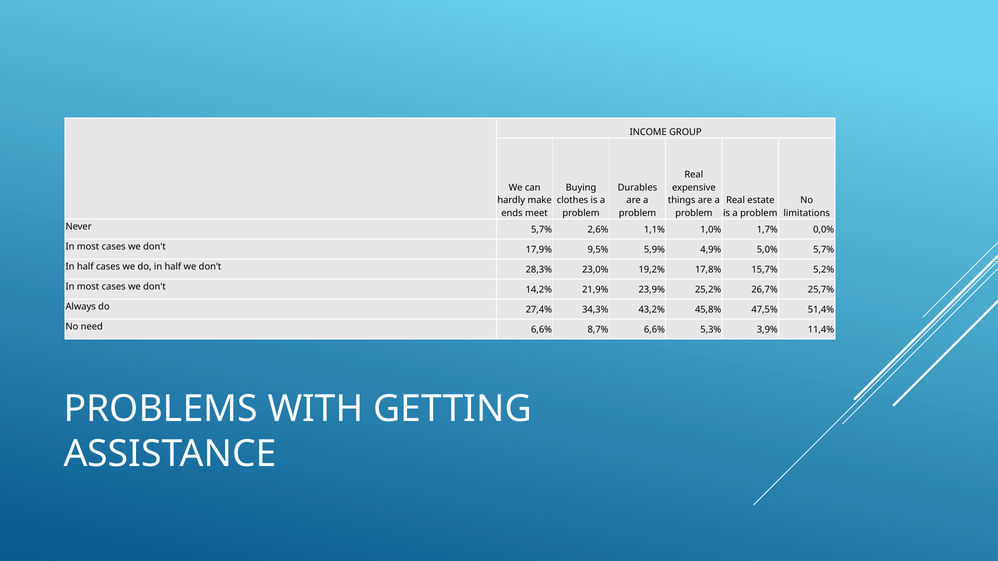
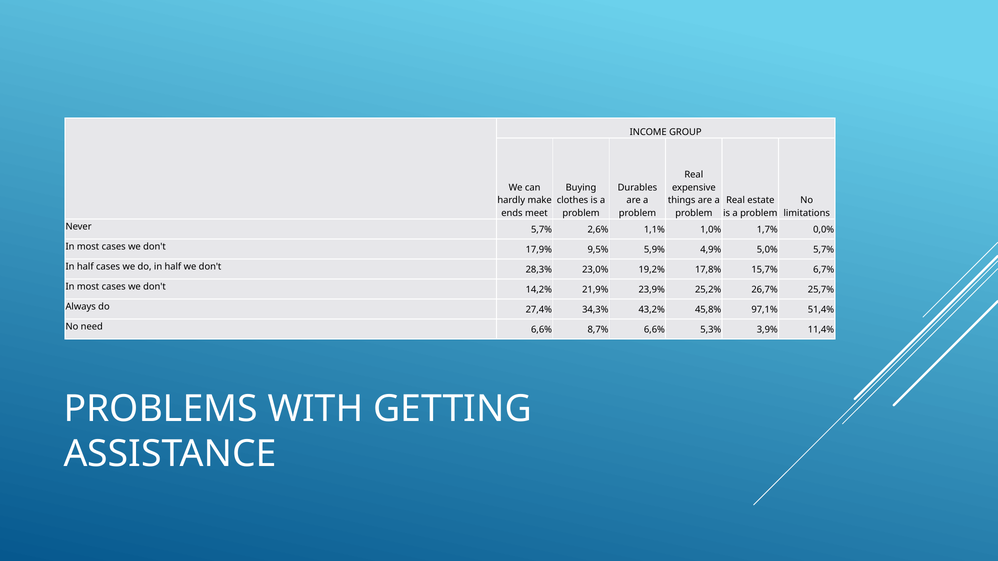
5,2%: 5,2% -> 6,7% (824, 270)
47,5%: 47,5% -> 97,1% (765, 310)
